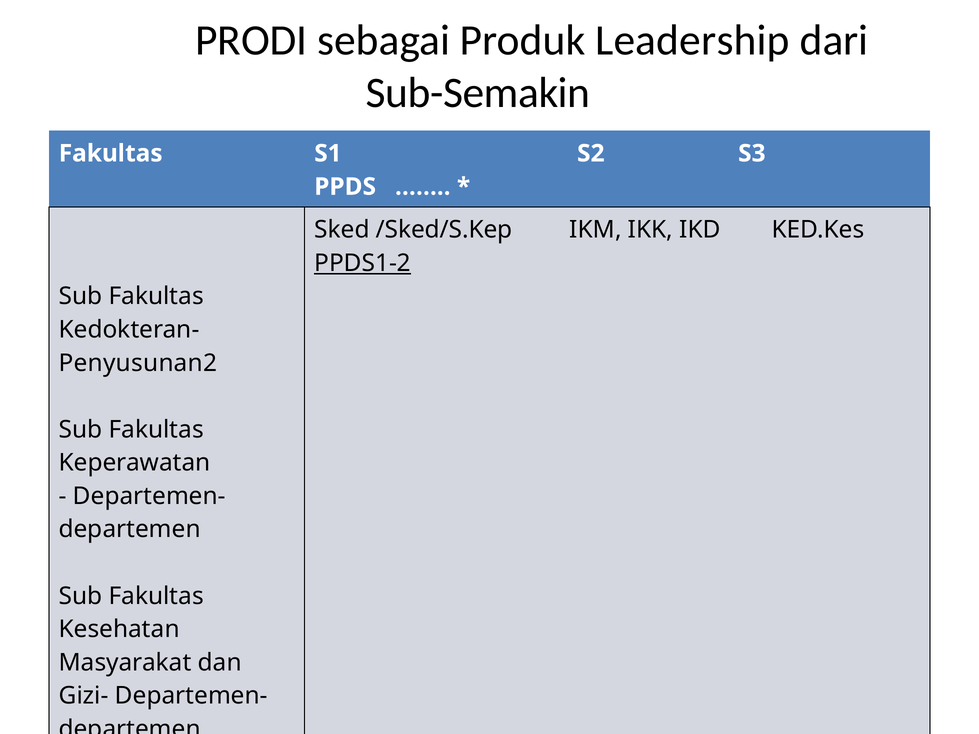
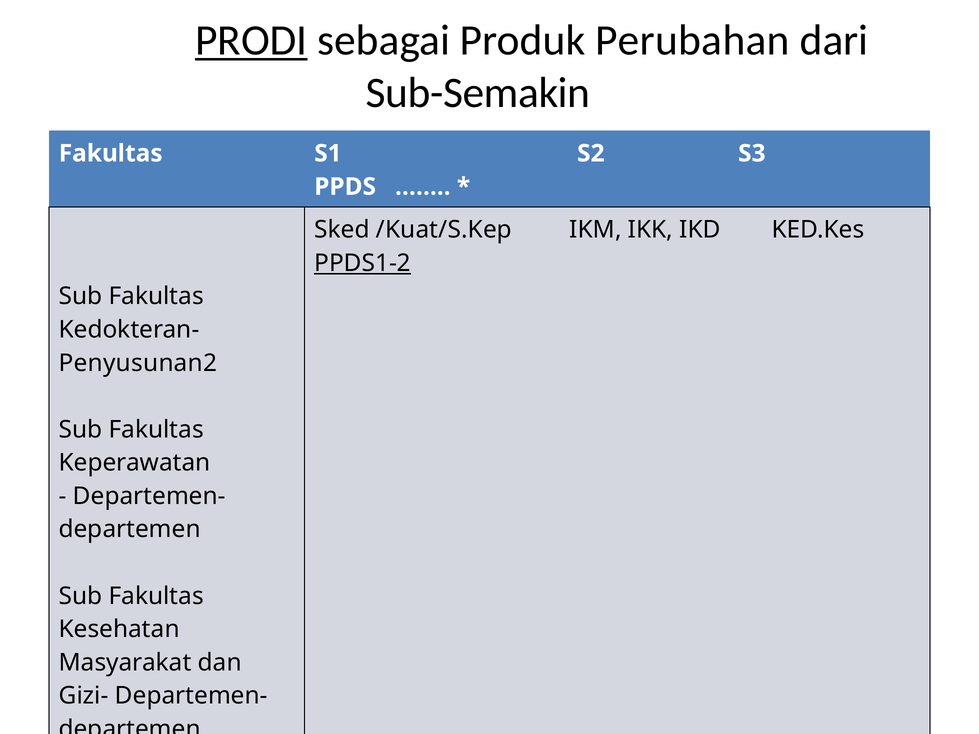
PRODI underline: none -> present (251, 41)
Leadership: Leadership -> Perubahan (692, 41)
/Sked/S.Kep: /Sked/S.Kep -> /Kuat/S.Kep (444, 230)
